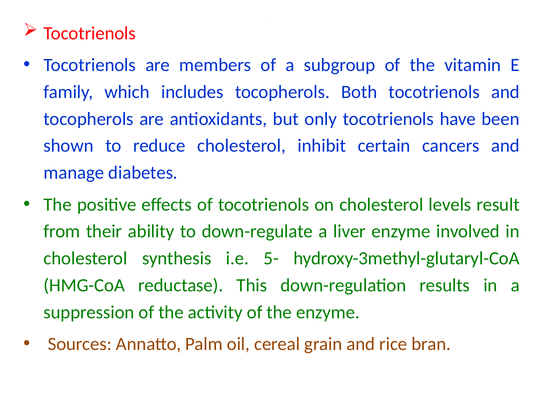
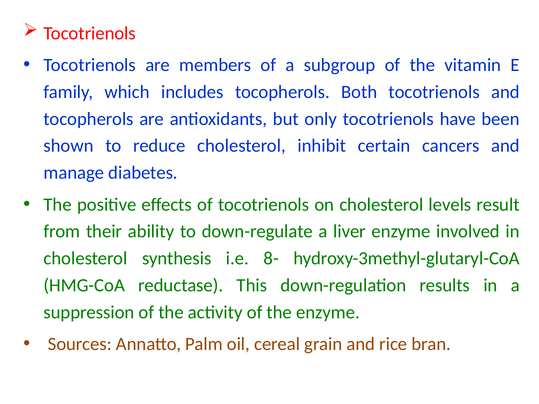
5-: 5- -> 8- (271, 259)
